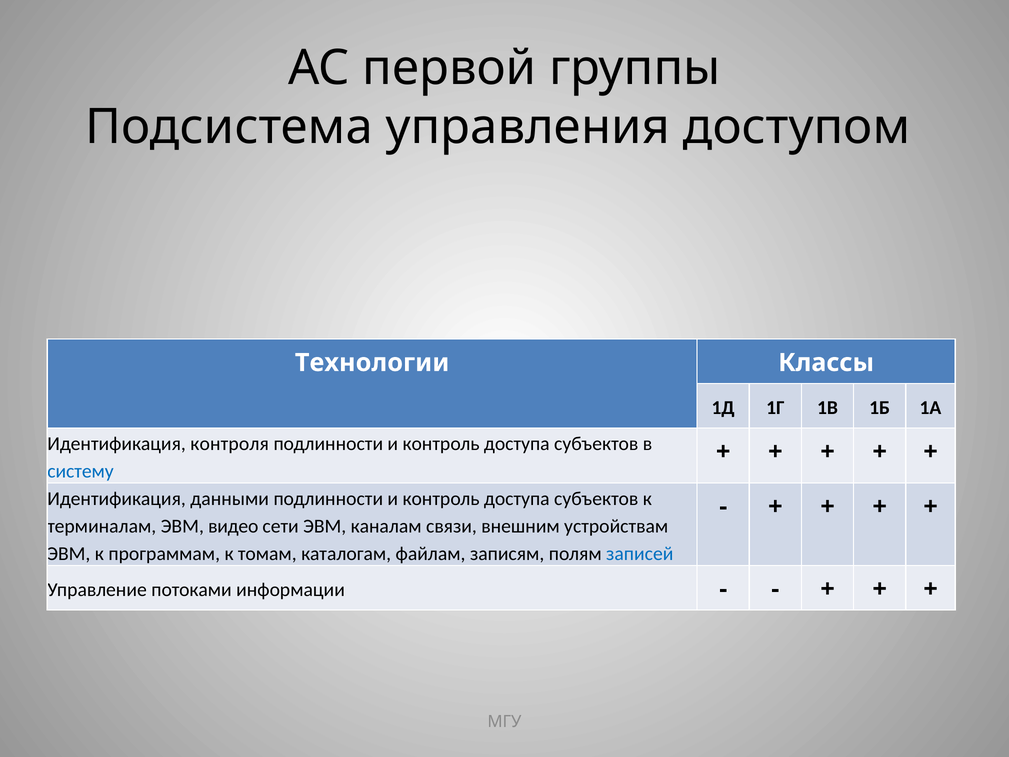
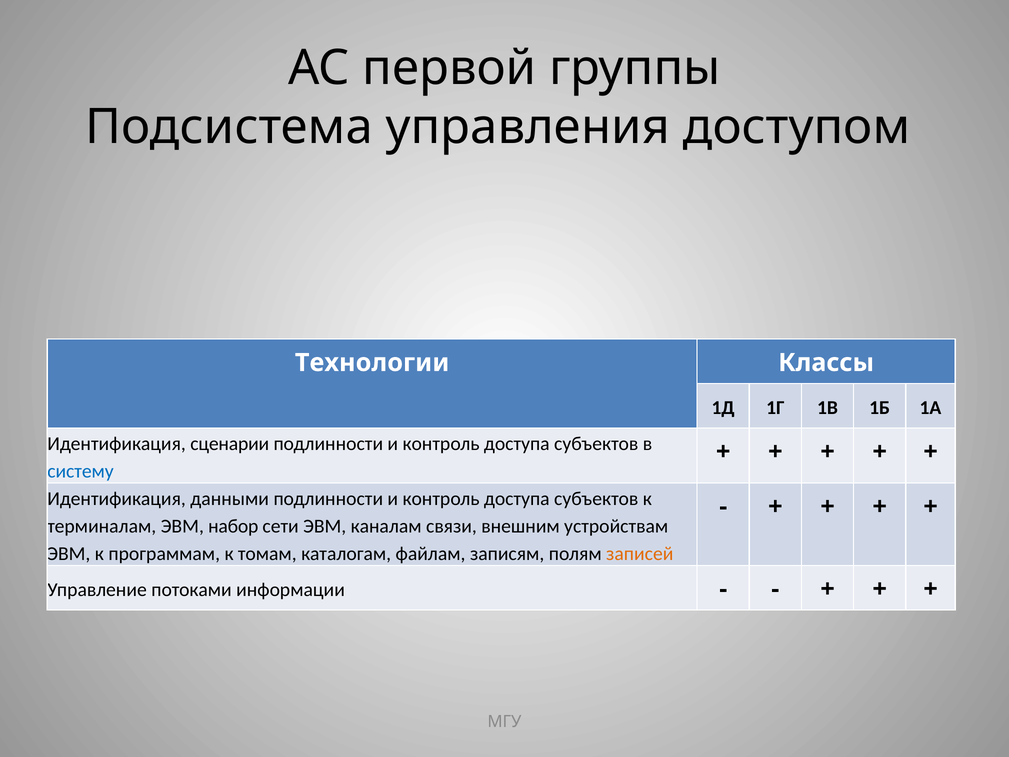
контроля: контроля -> сценарии (230, 444)
видео: видео -> набор (233, 526)
записей colour: blue -> orange (640, 553)
